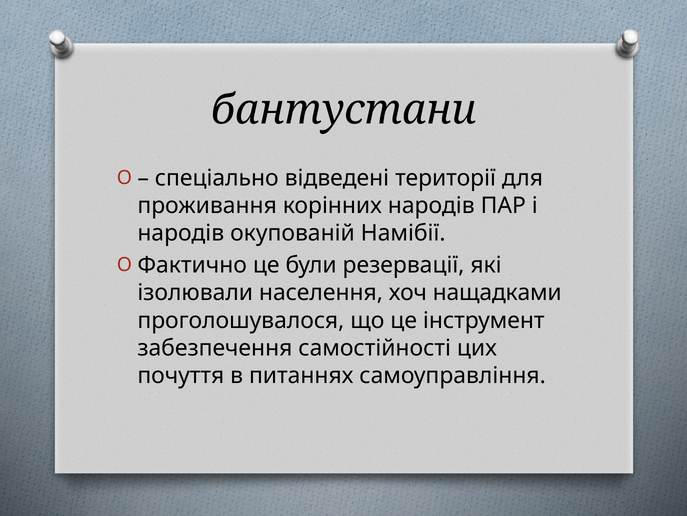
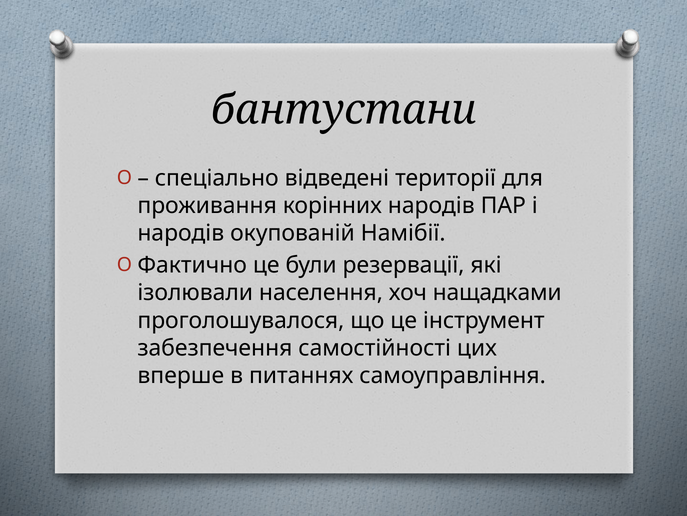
почуття: почуття -> вперше (181, 375)
